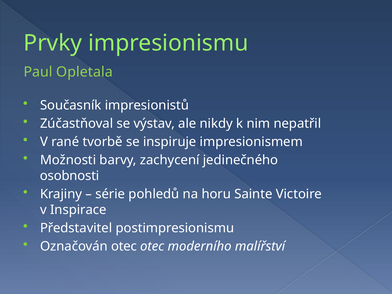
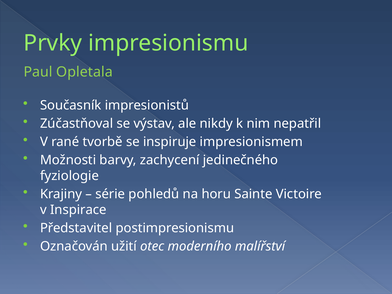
osobnosti: osobnosti -> fyziologie (70, 176)
Označován otec: otec -> užití (124, 246)
